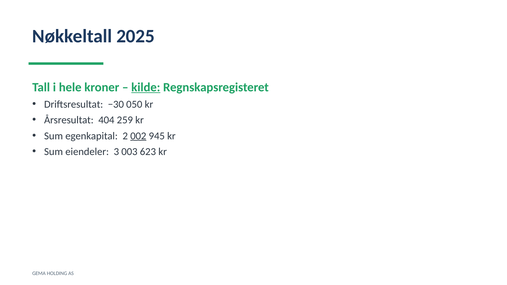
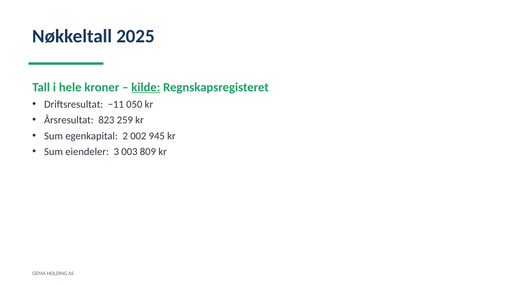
−30: −30 -> −11 (116, 104)
404: 404 -> 823 (106, 120)
002 underline: present -> none (138, 136)
623: 623 -> 809 (148, 152)
